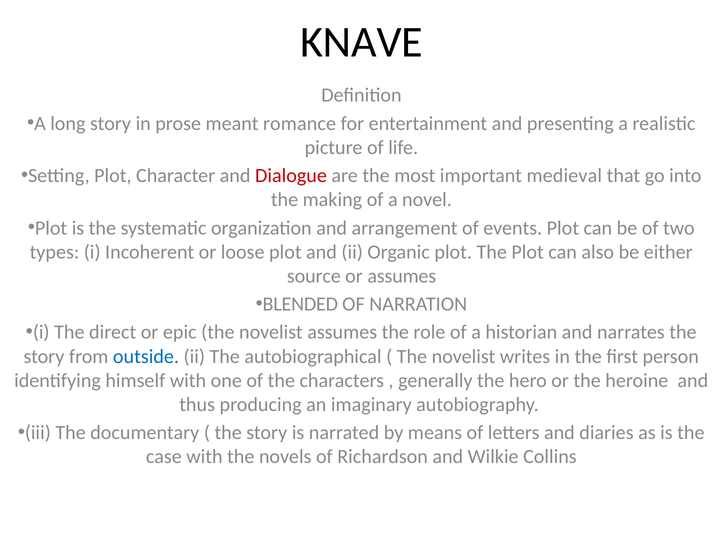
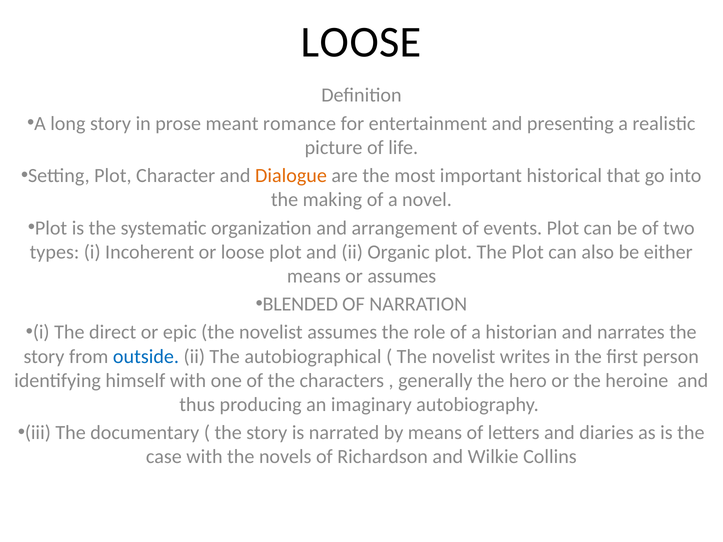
KNAVE: KNAVE -> LOOSE (361, 42)
Dialogue colour: red -> orange (291, 176)
medieval: medieval -> historical (564, 176)
source: source -> means (314, 276)
